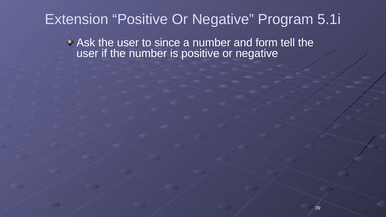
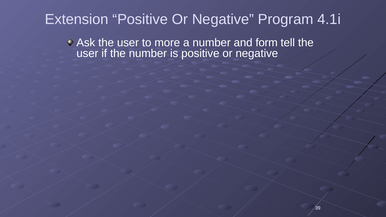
5.1i: 5.1i -> 4.1i (329, 19)
since: since -> more (167, 43)
